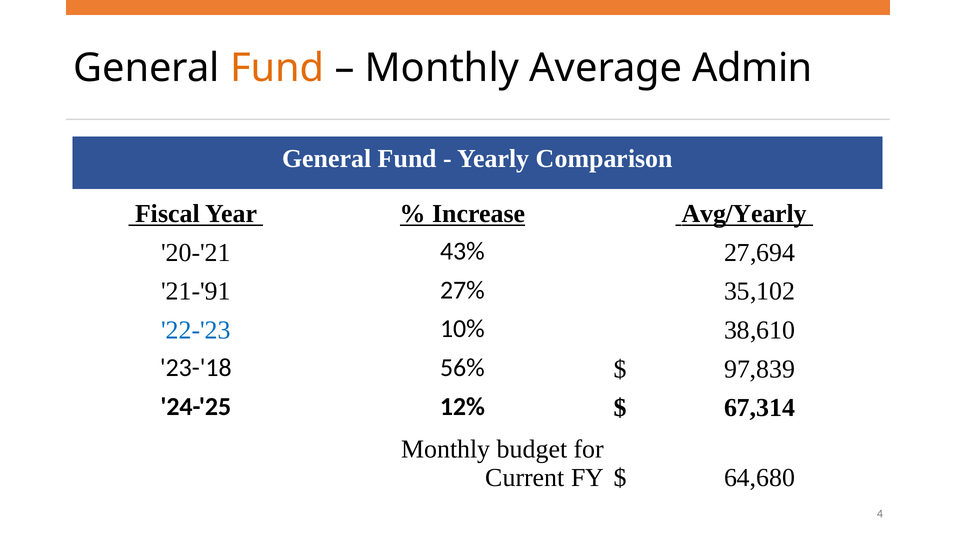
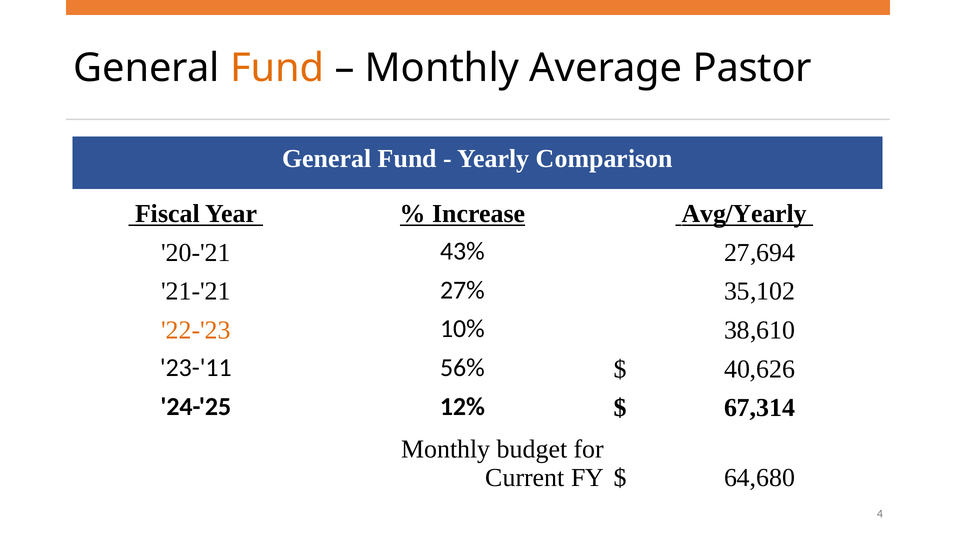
Admin: Admin -> Pastor (752, 68)
21-'91: 21-'91 -> 21-'21 (196, 291)
22-'23 colour: blue -> orange (196, 330)
23-'18: 23-'18 -> 23-'11 (196, 368)
97,839: 97,839 -> 40,626 (760, 369)
